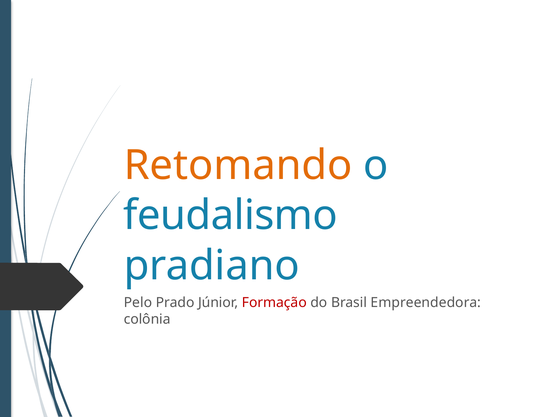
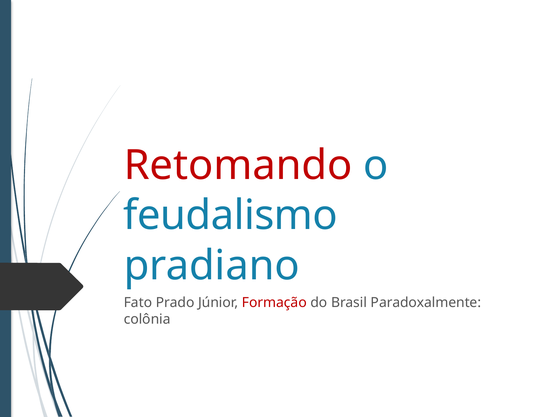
Retomando colour: orange -> red (238, 166)
Pelo: Pelo -> Fato (138, 303)
Empreendedora: Empreendedora -> Paradoxalmente (426, 303)
